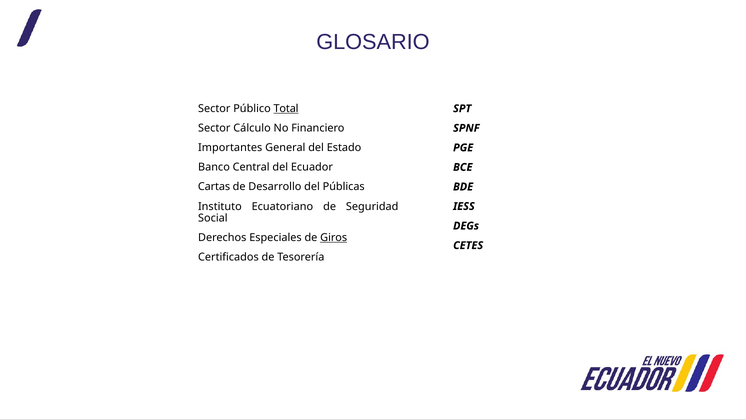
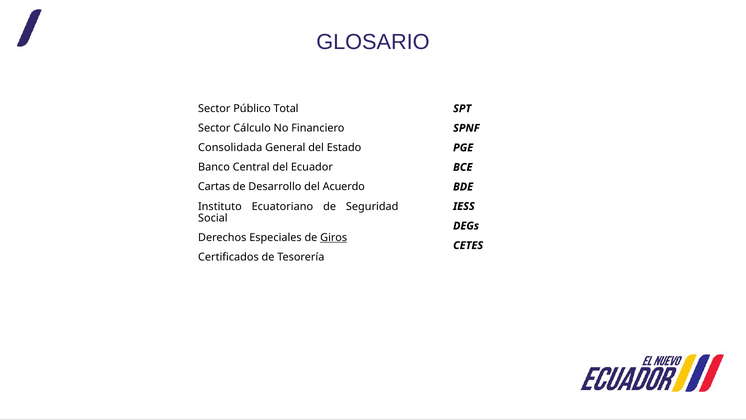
Total underline: present -> none (286, 109)
Importantes: Importantes -> Consolidada (230, 148)
Públicas: Públicas -> Acuerdo (344, 187)
